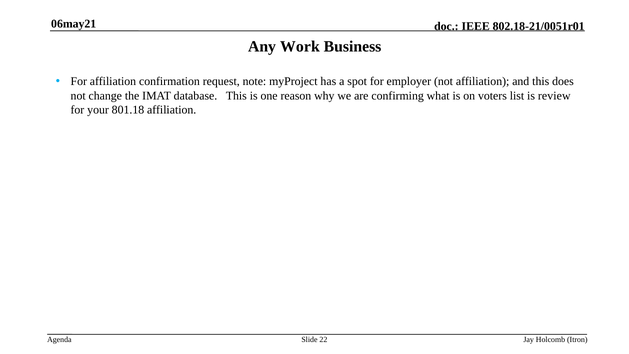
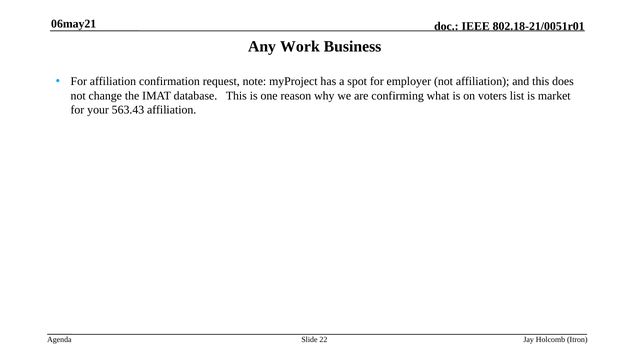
review: review -> market (554, 96)
801.18: 801.18 -> 563.43 (128, 110)
